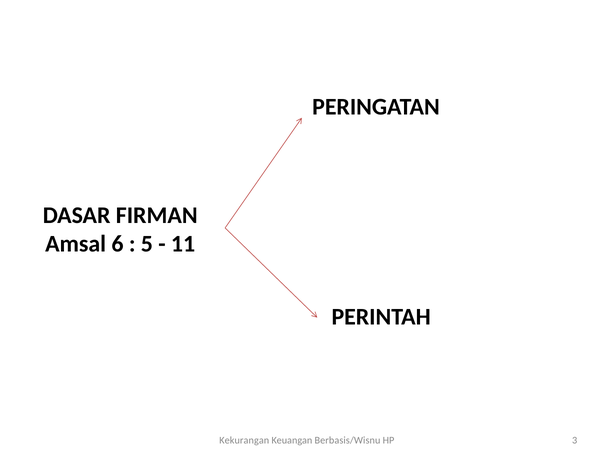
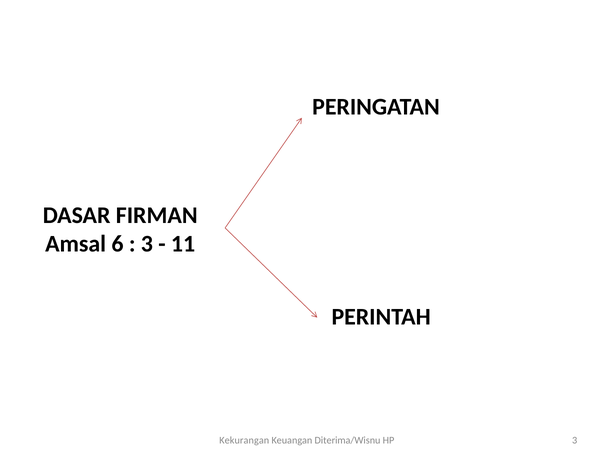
5: 5 -> 3 (147, 244)
Berbasis/Wisnu: Berbasis/Wisnu -> Diterima/Wisnu (348, 440)
